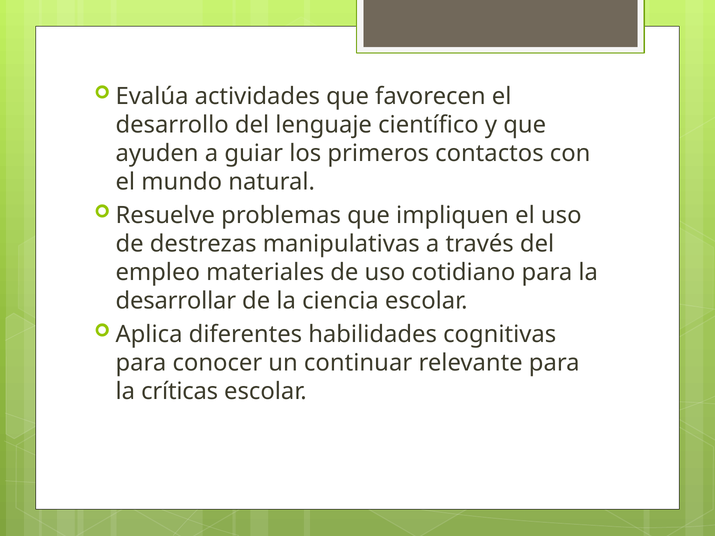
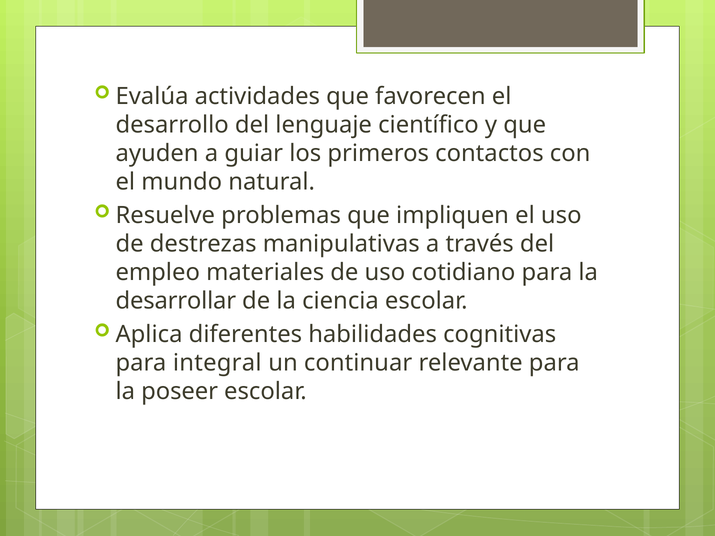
conocer: conocer -> integral (217, 363)
críticas: críticas -> poseer (180, 392)
